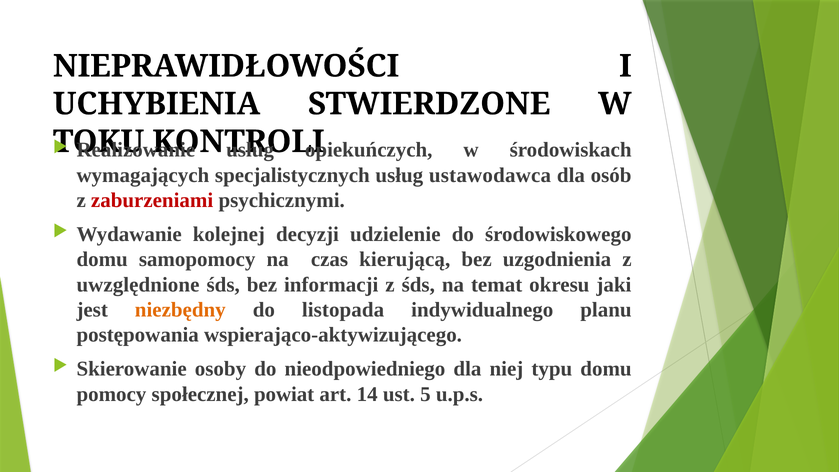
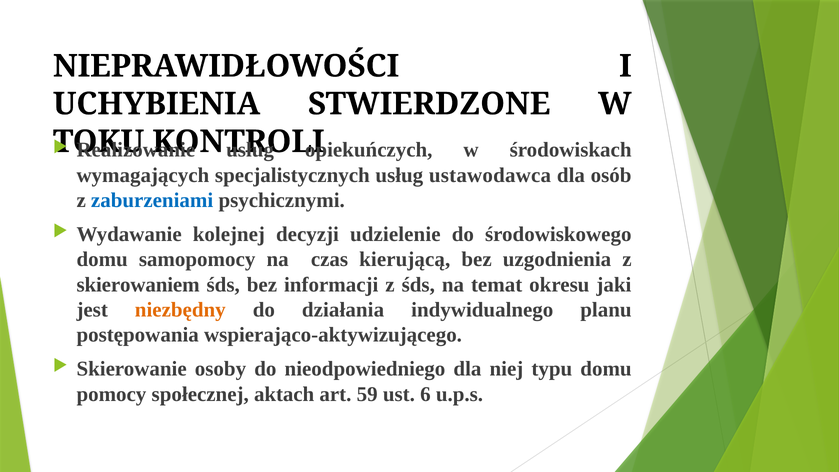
zaburzeniami colour: red -> blue (152, 200)
uwzględnione: uwzględnione -> skierowaniem (138, 285)
listopada: listopada -> działania (343, 310)
powiat: powiat -> aktach (284, 394)
14: 14 -> 59 (367, 394)
5: 5 -> 6 (425, 394)
